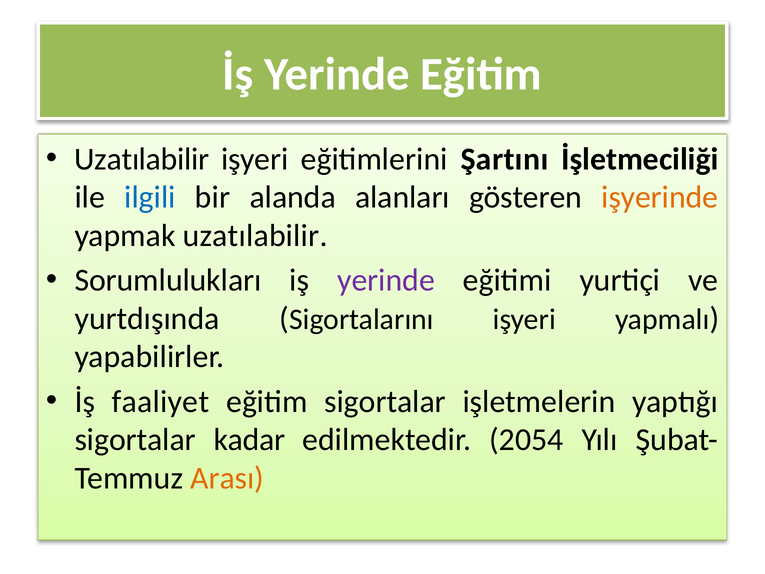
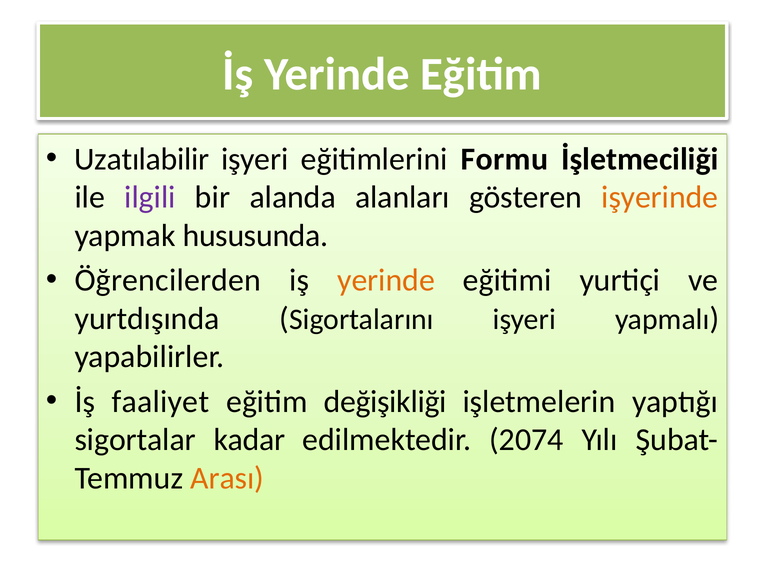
Şartını: Şartını -> Formu (504, 159)
ilgili colour: blue -> purple (150, 197)
yapmak uzatılabilir: uzatılabilir -> hususunda (255, 236)
Sorumlulukları: Sorumlulukları -> Öğrencilerden (168, 280)
yerinde colour: purple -> orange (386, 280)
eğitim sigortalar: sigortalar -> değişikliği (385, 401)
2054: 2054 -> 2074 (526, 440)
